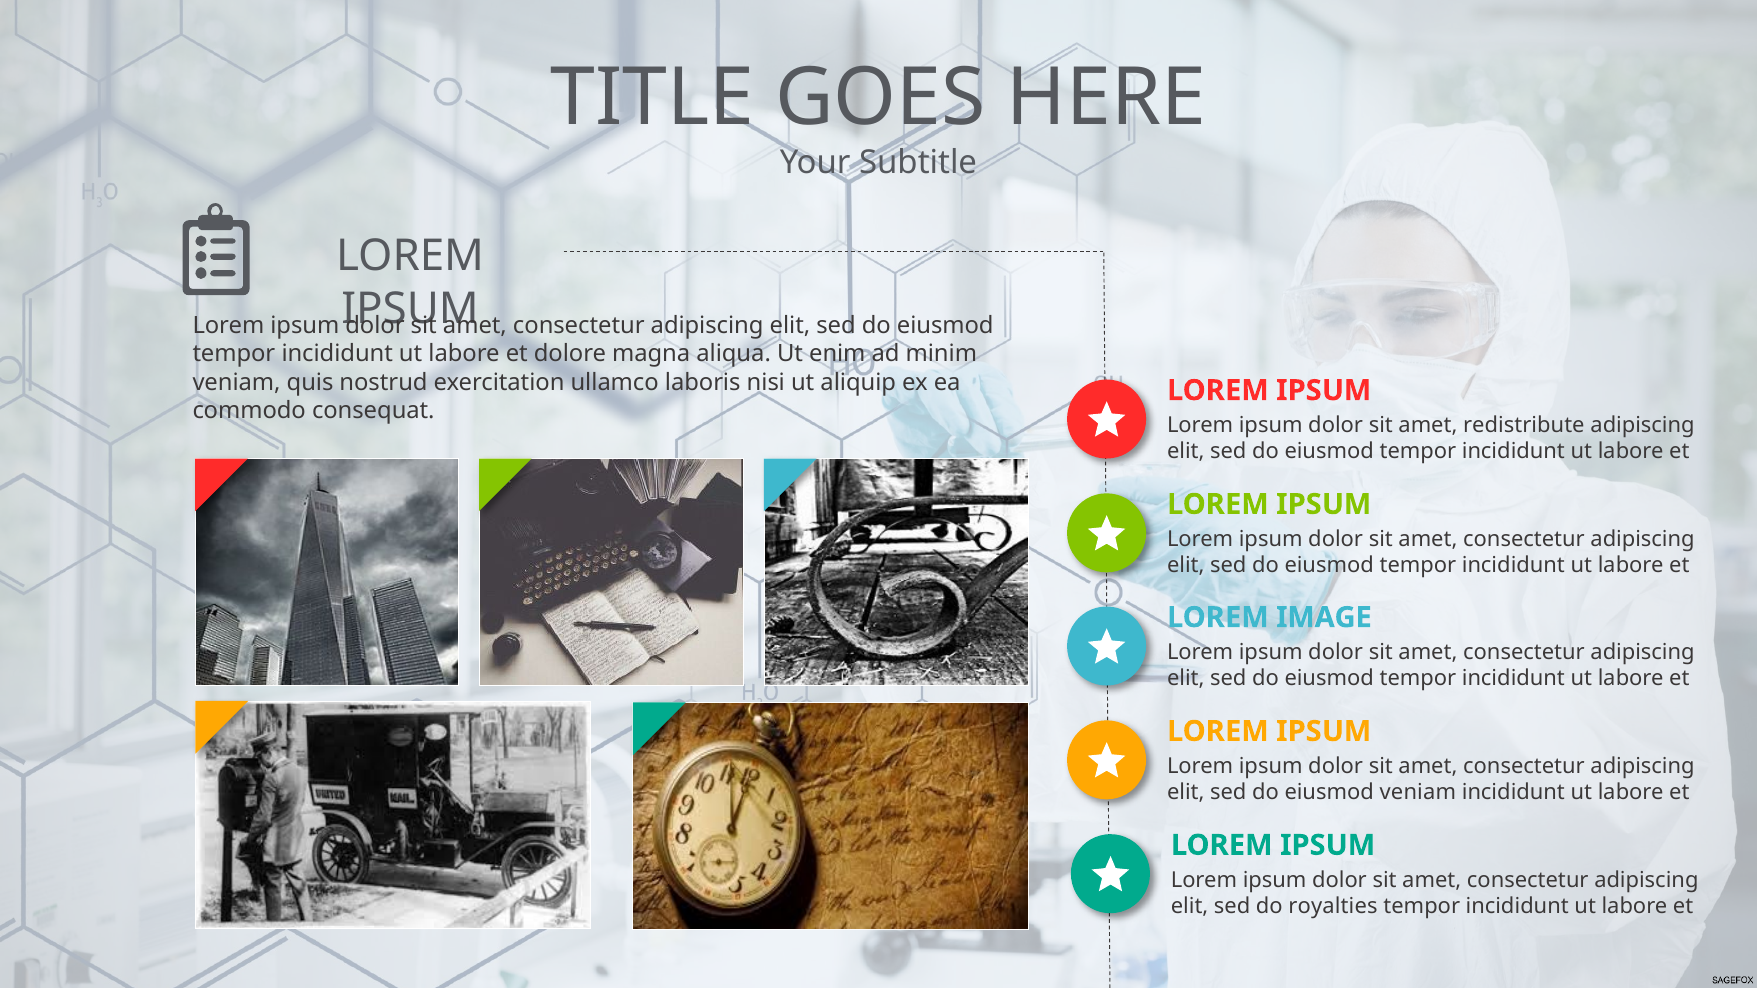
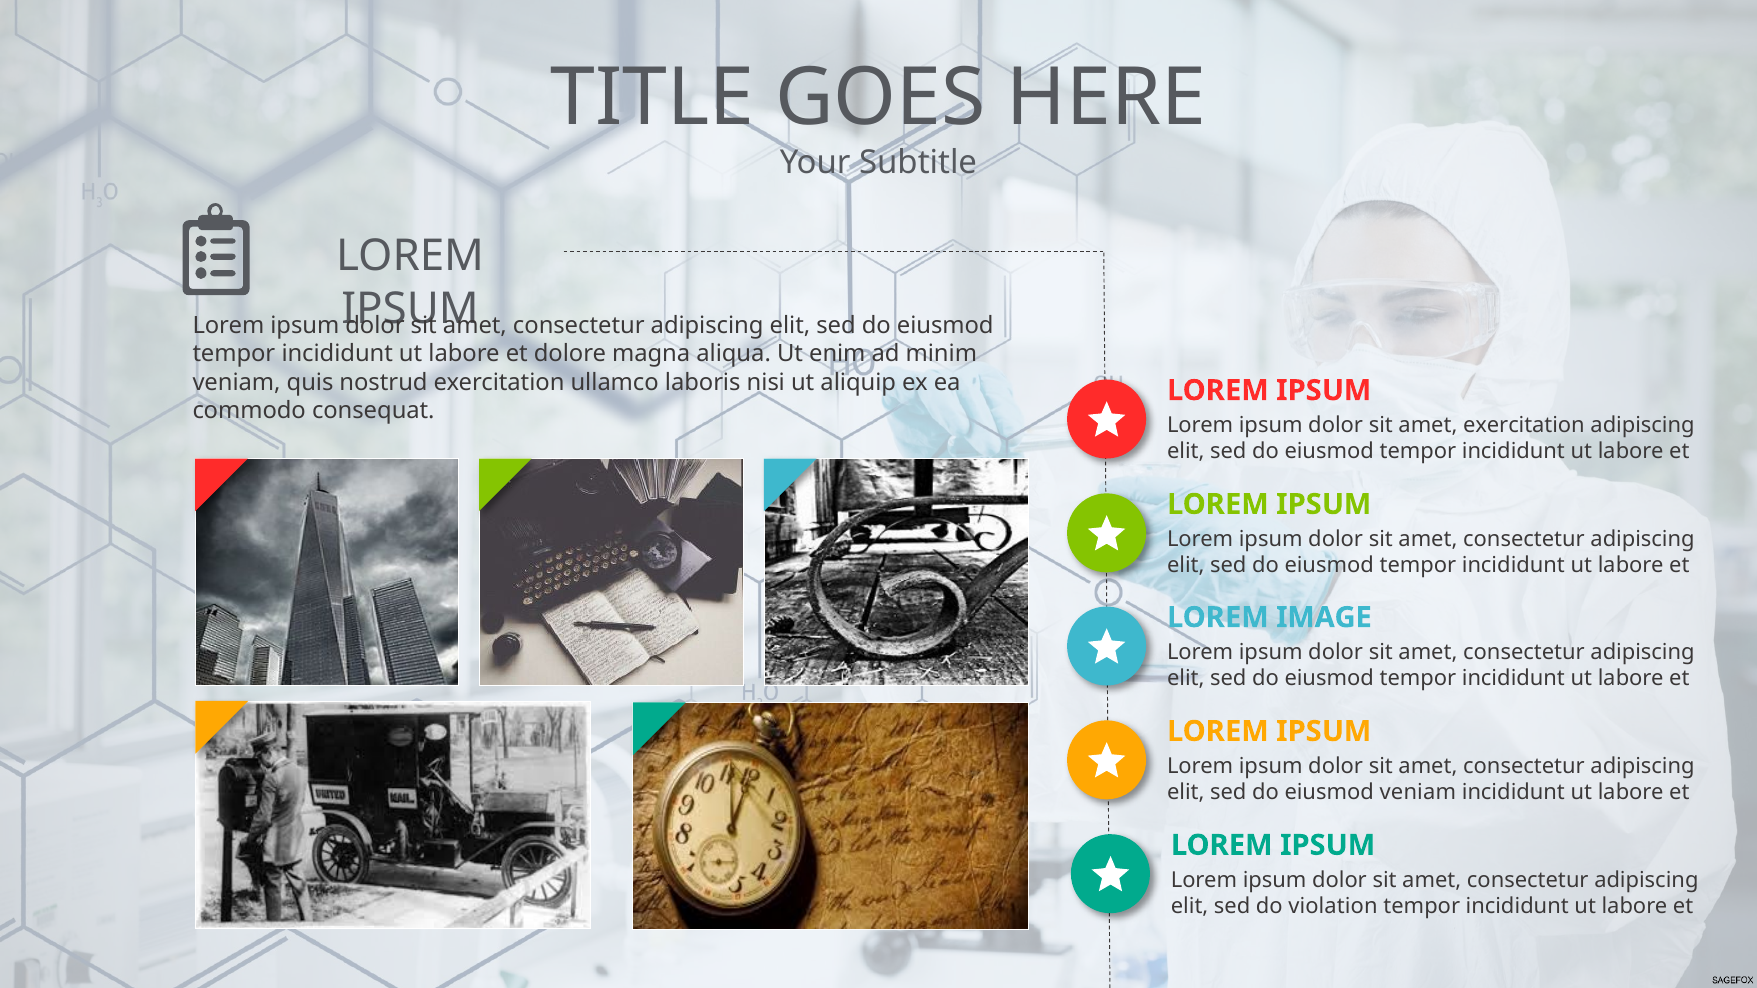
amet redistribute: redistribute -> exercitation (1524, 425)
royalties: royalties -> violation (1333, 906)
